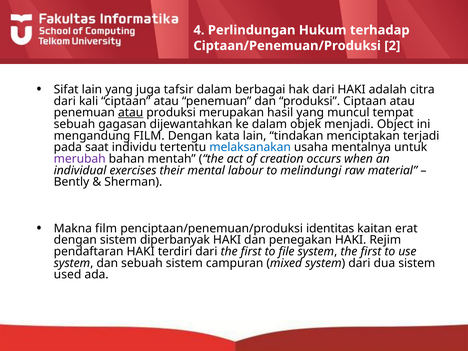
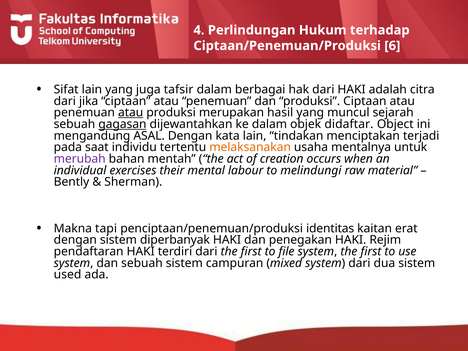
2: 2 -> 6 (392, 46)
kali: kali -> jika (89, 101)
tempat: tempat -> sejarah (393, 113)
gagasan underline: none -> present (122, 124)
menjadi: menjadi -> didaftar (349, 124)
mengandung FILM: FILM -> ASAL (149, 136)
melaksanakan colour: blue -> orange (250, 147)
Makna film: film -> tapi (106, 228)
